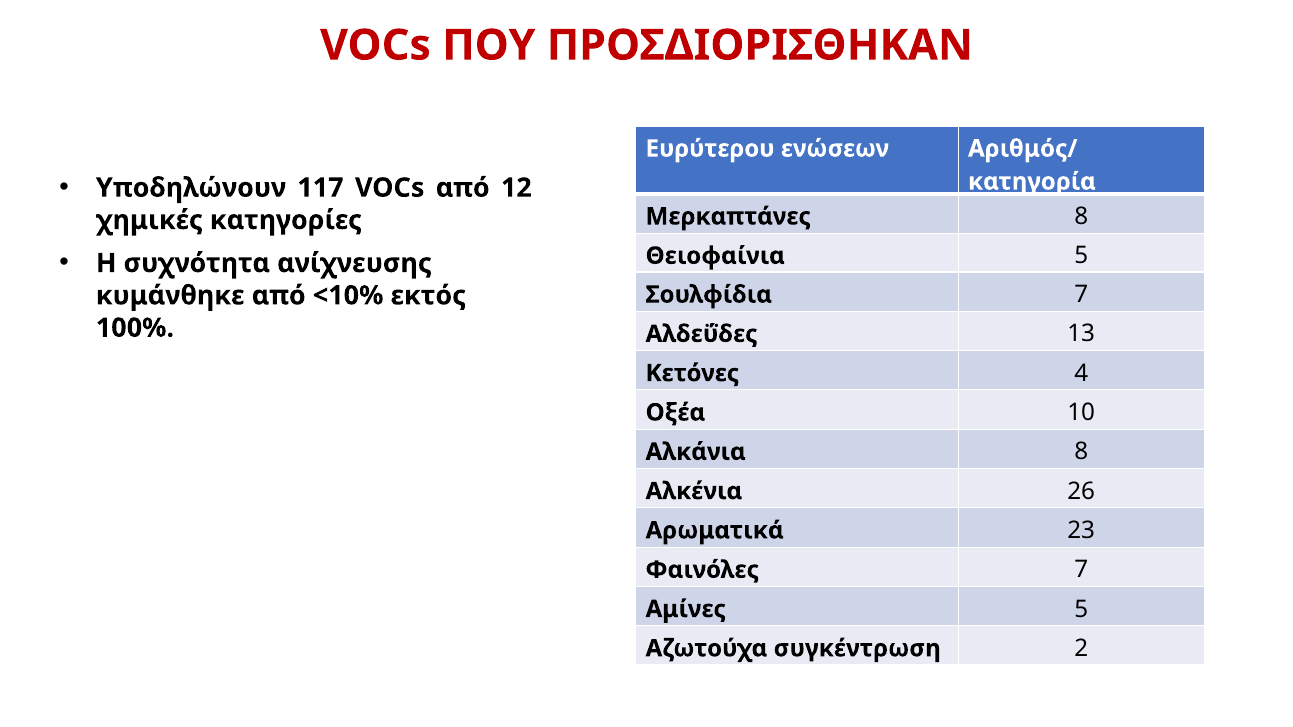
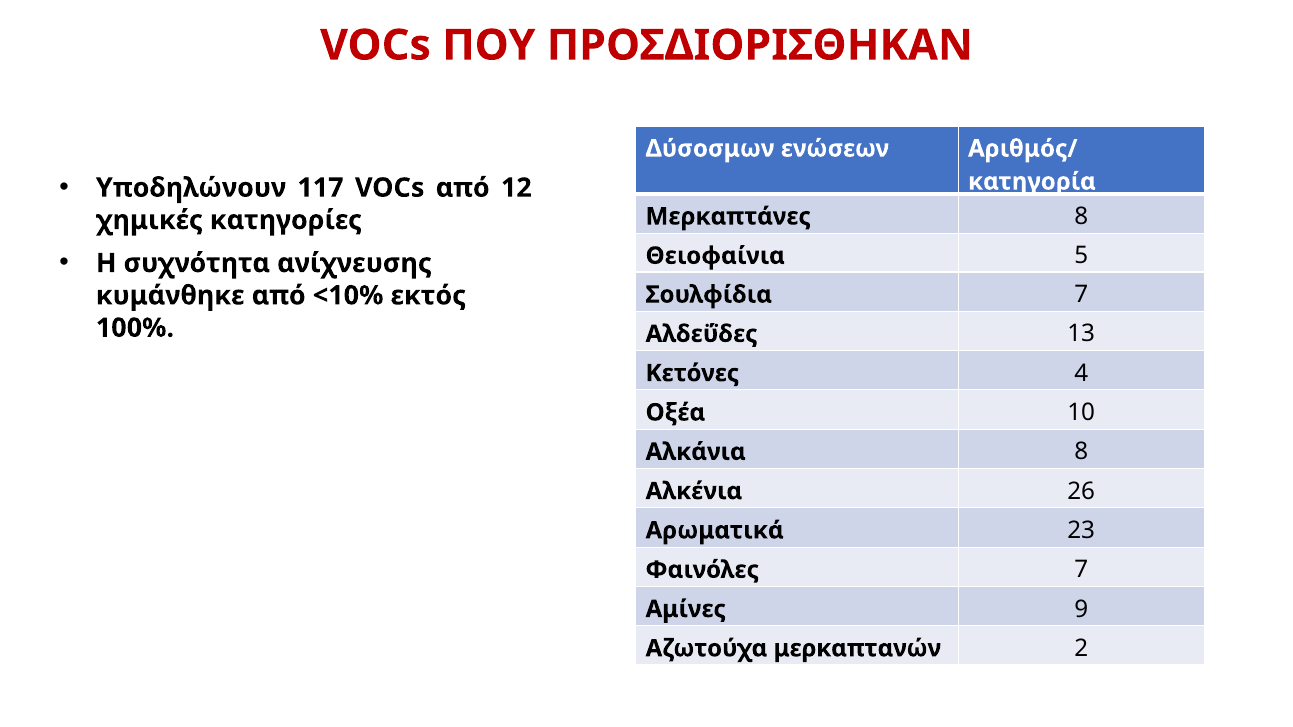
Ευρύτερου: Ευρύτερου -> Δύσοσμων (710, 149)
5: 5 -> 9 (1081, 609)
συγκέντρωση: συγκέντρωση -> μερκαπτανών (857, 649)
